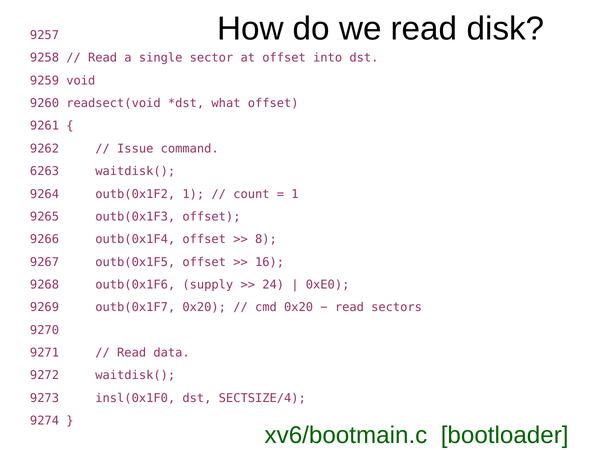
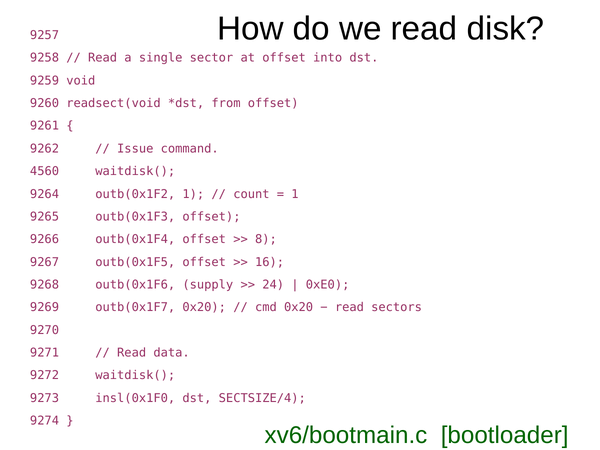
what: what -> from (226, 103)
6263: 6263 -> 4560 (45, 171)
